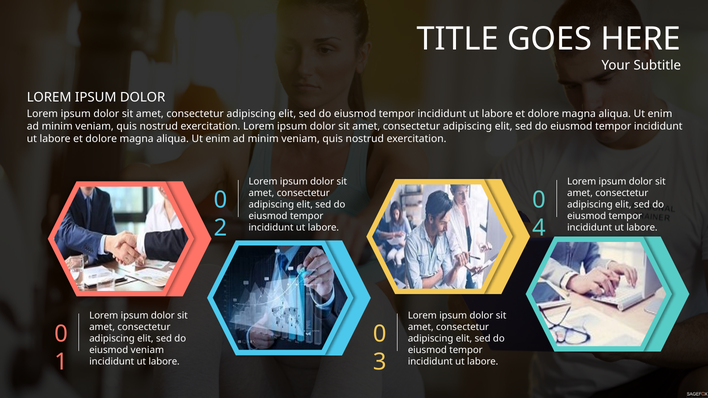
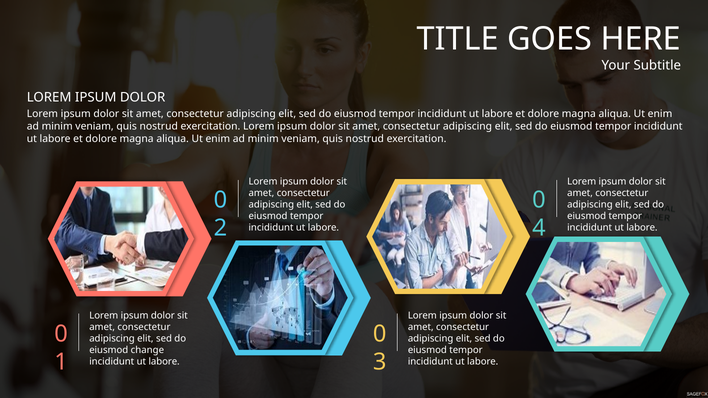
eiusmod veniam: veniam -> change (147, 350)
